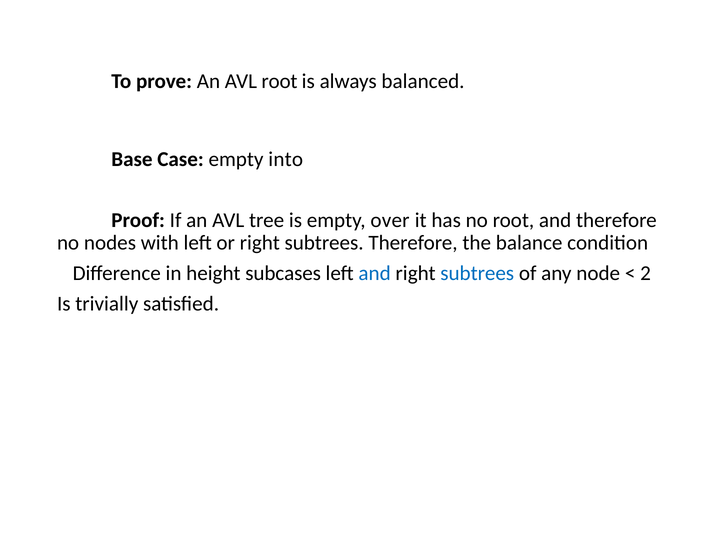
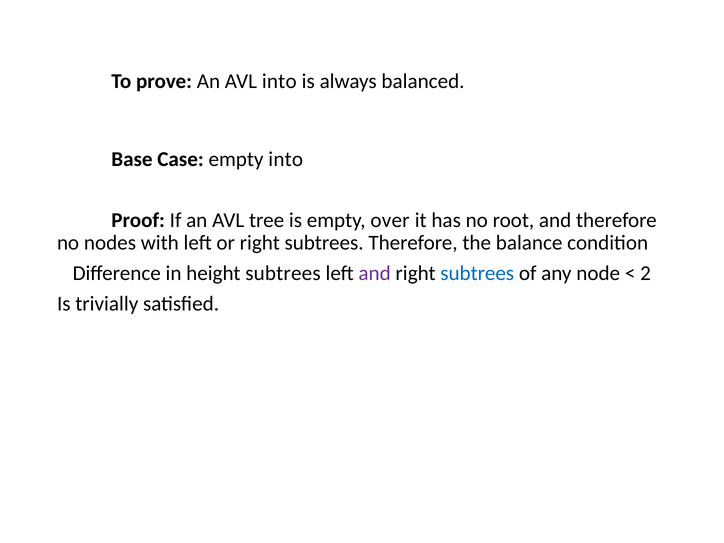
AVL root: root -> into (279, 81)
height subcases: subcases -> subtrees (283, 273)
and colour: blue -> purple (375, 273)
